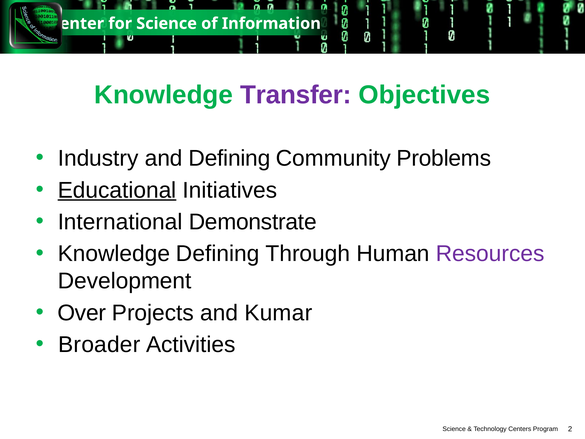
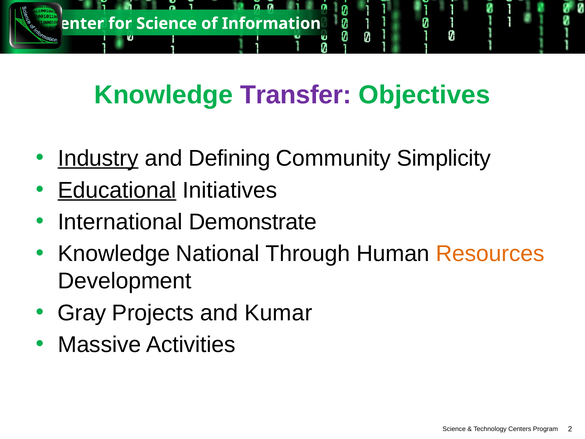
Industry underline: none -> present (98, 158)
Problems: Problems -> Simplicity (444, 158)
Knowledge Defining: Defining -> National (218, 254)
Resources colour: purple -> orange (490, 254)
Over: Over -> Gray (82, 313)
Broader: Broader -> Massive (99, 345)
